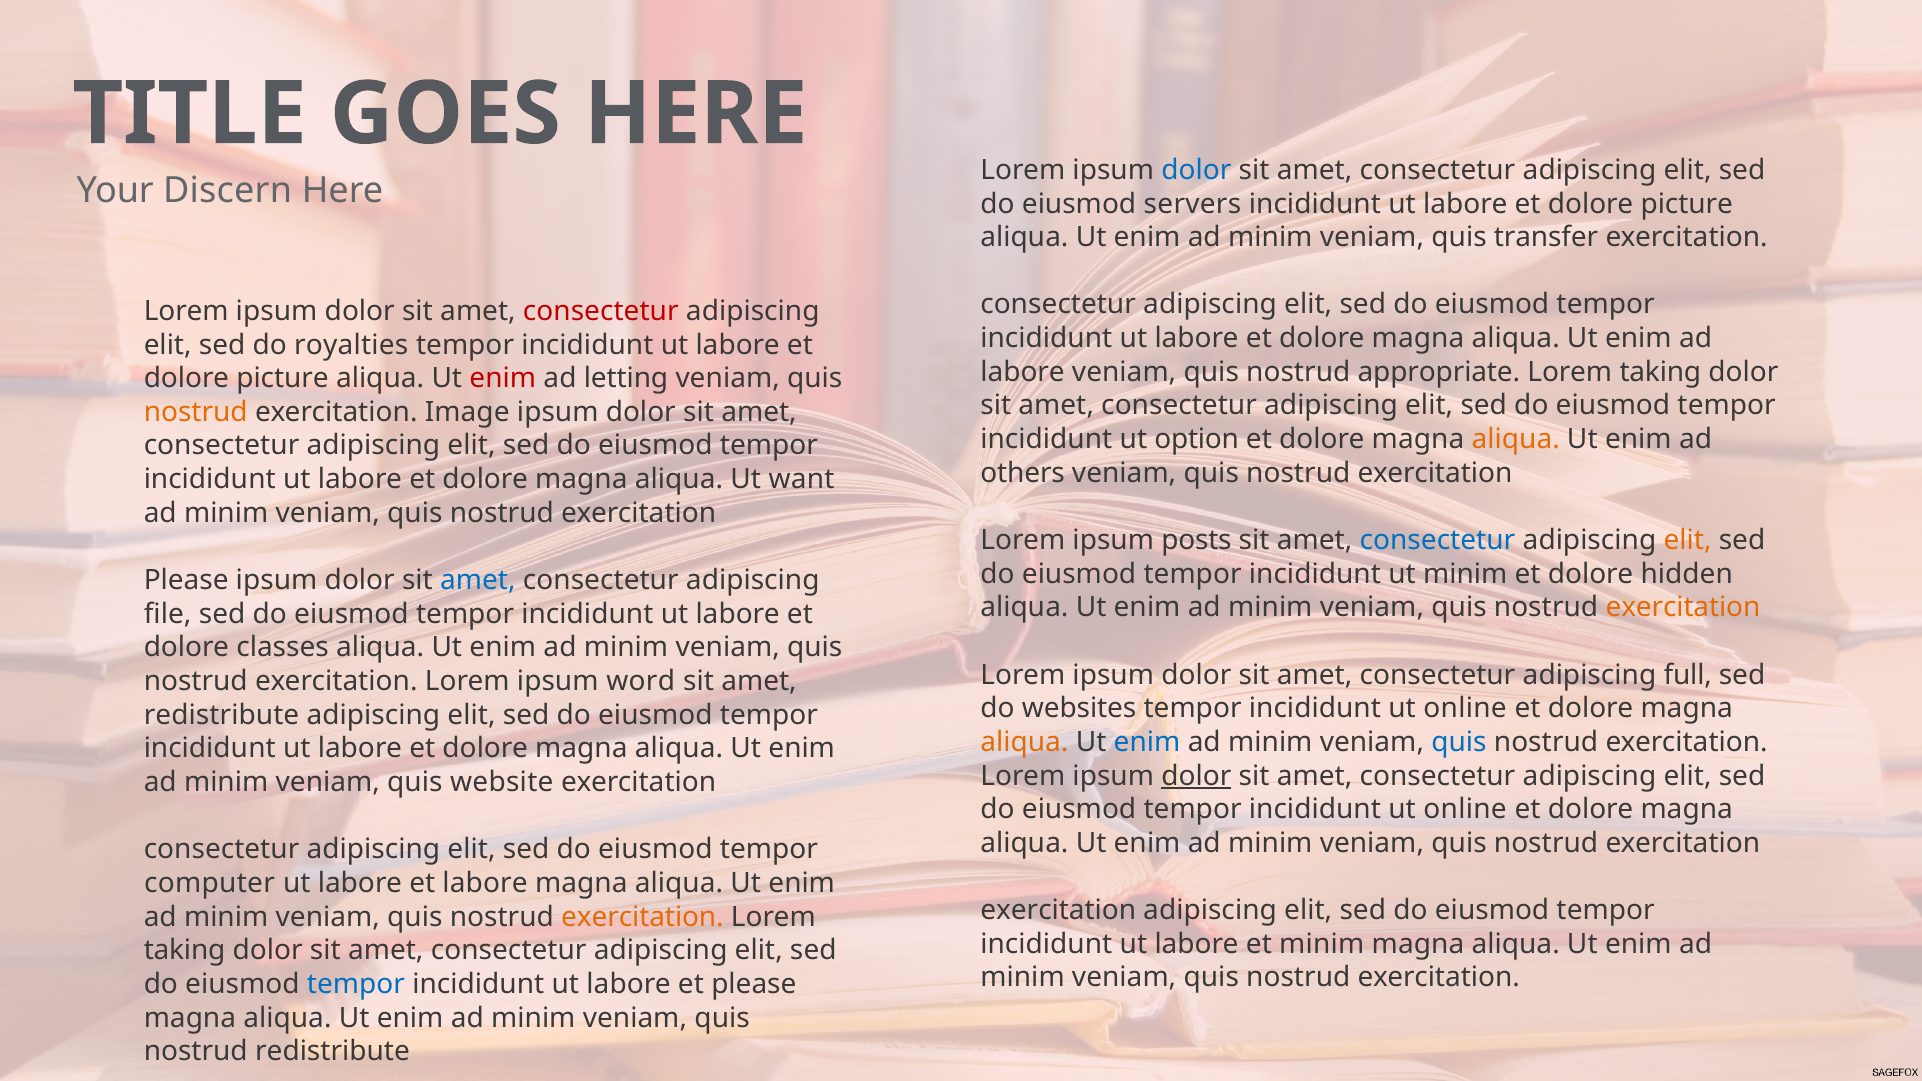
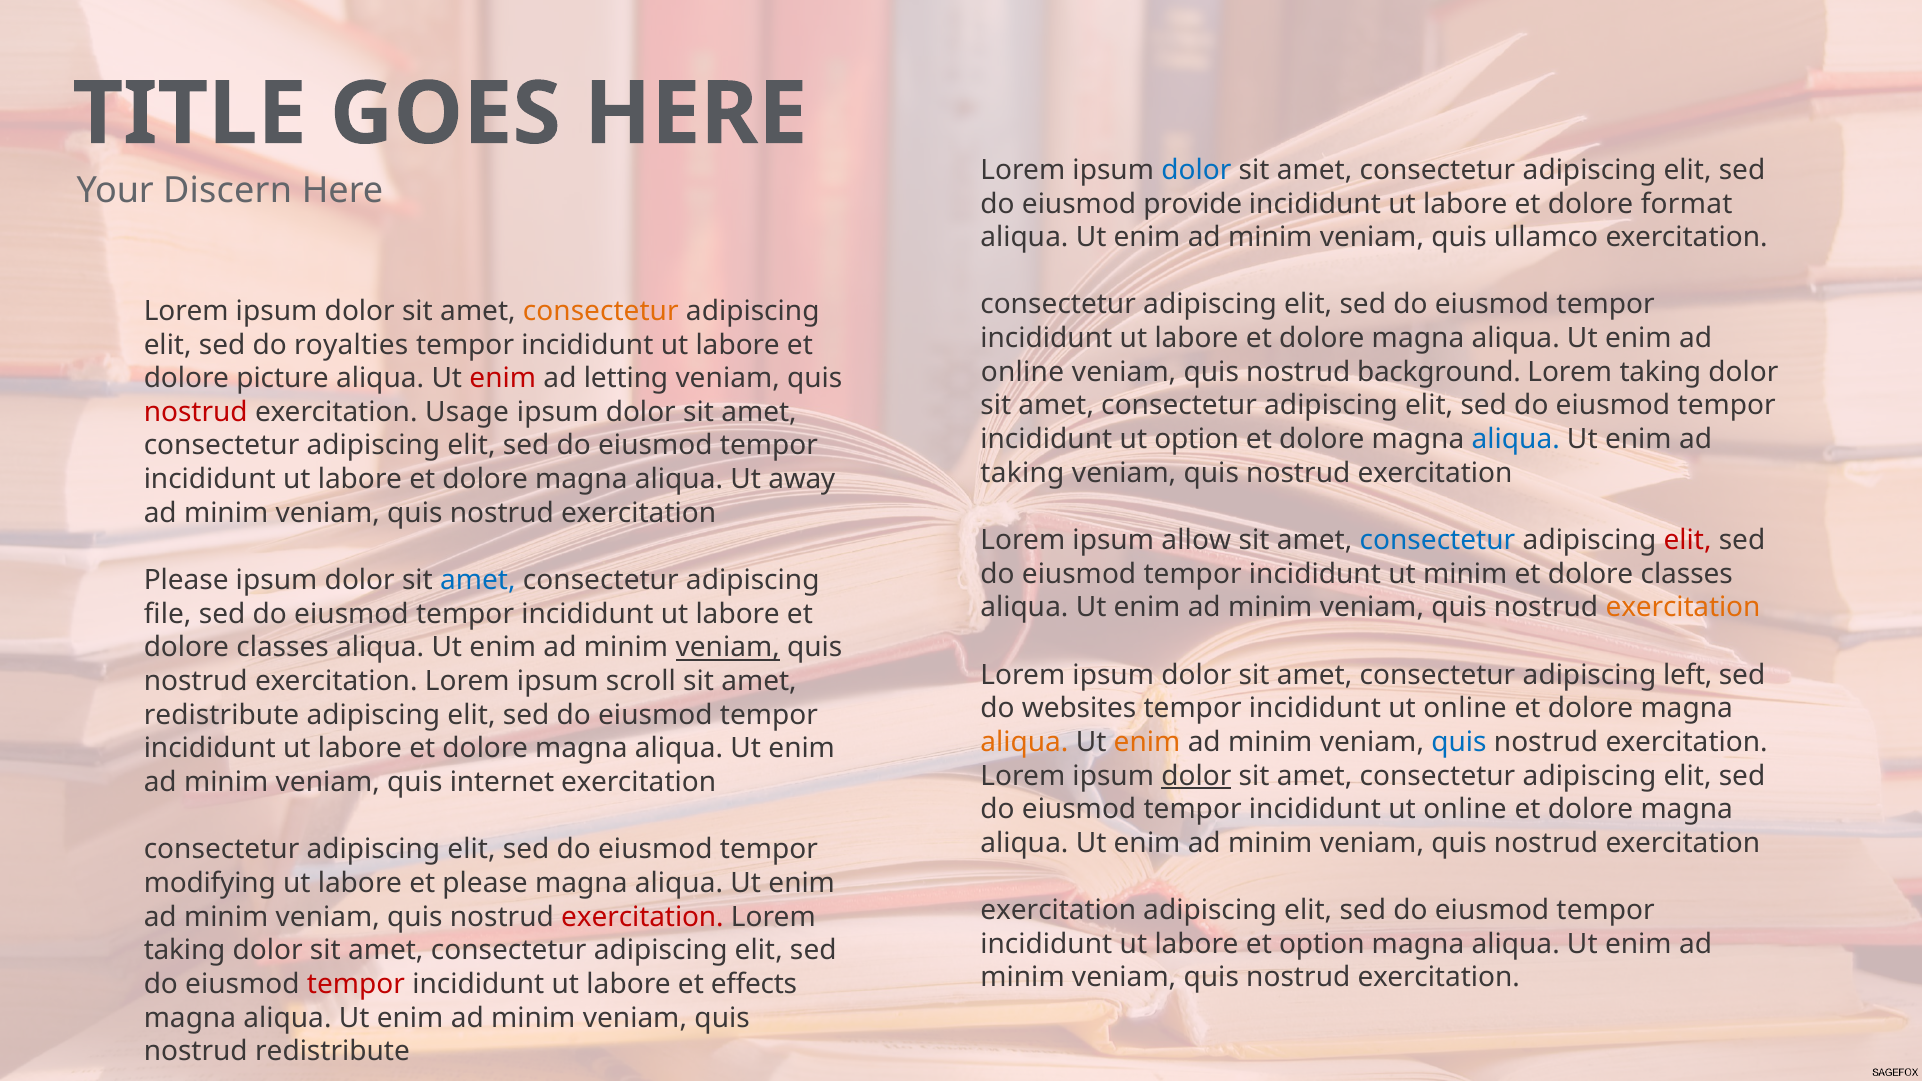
servers: servers -> provide (1193, 204)
picture: picture -> format (1687, 204)
transfer: transfer -> ullamco (1546, 237)
consectetur colour: red -> orange (601, 311)
labore: labore -> online (1022, 372)
appropriate: appropriate -> background (1439, 372)
nostrud colour: orange -> red (196, 412)
Image: Image -> Usage (467, 412)
aliqua colour: orange -> blue (1516, 439)
others: others -> taking (1022, 473)
want: want -> away (802, 479)
posts: posts -> allow (1196, 540)
elit colour: orange -> red (1688, 540)
hidden: hidden -> classes (1687, 574)
veniam underline: none -> present (728, 648)
full: full -> left (1688, 675)
word: word -> scroll (641, 681)
enim colour: blue -> orange (1147, 742)
website: website -> internet (502, 782)
computer: computer -> modifying (210, 883)
et labore: labore -> please (485, 883)
exercitation colour: orange -> red (642, 917)
et minim: minim -> option (1322, 944)
tempor colour: blue -> red (356, 984)
et please: please -> effects (754, 984)
